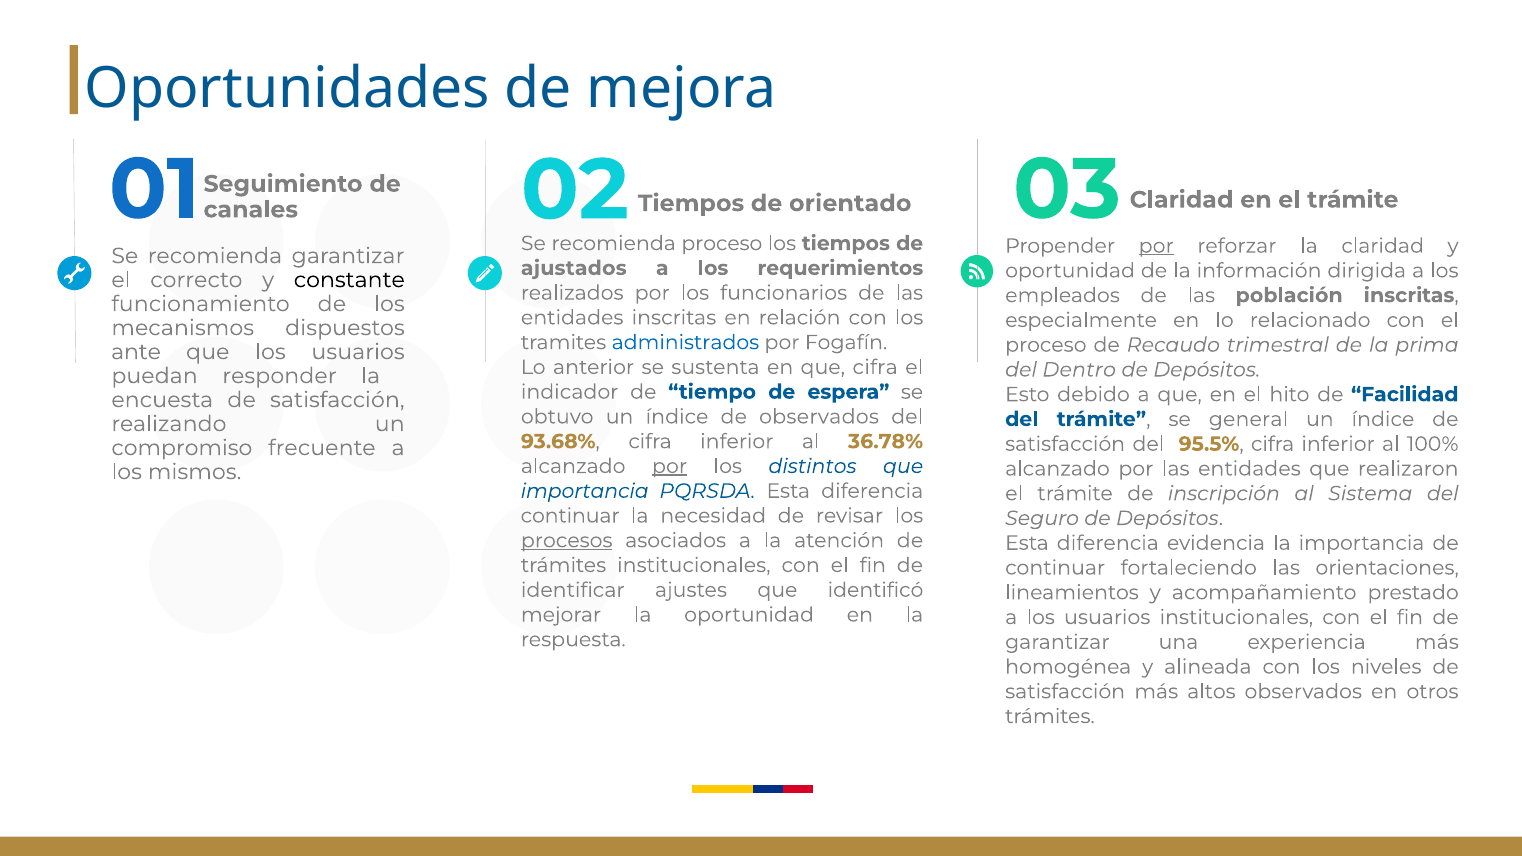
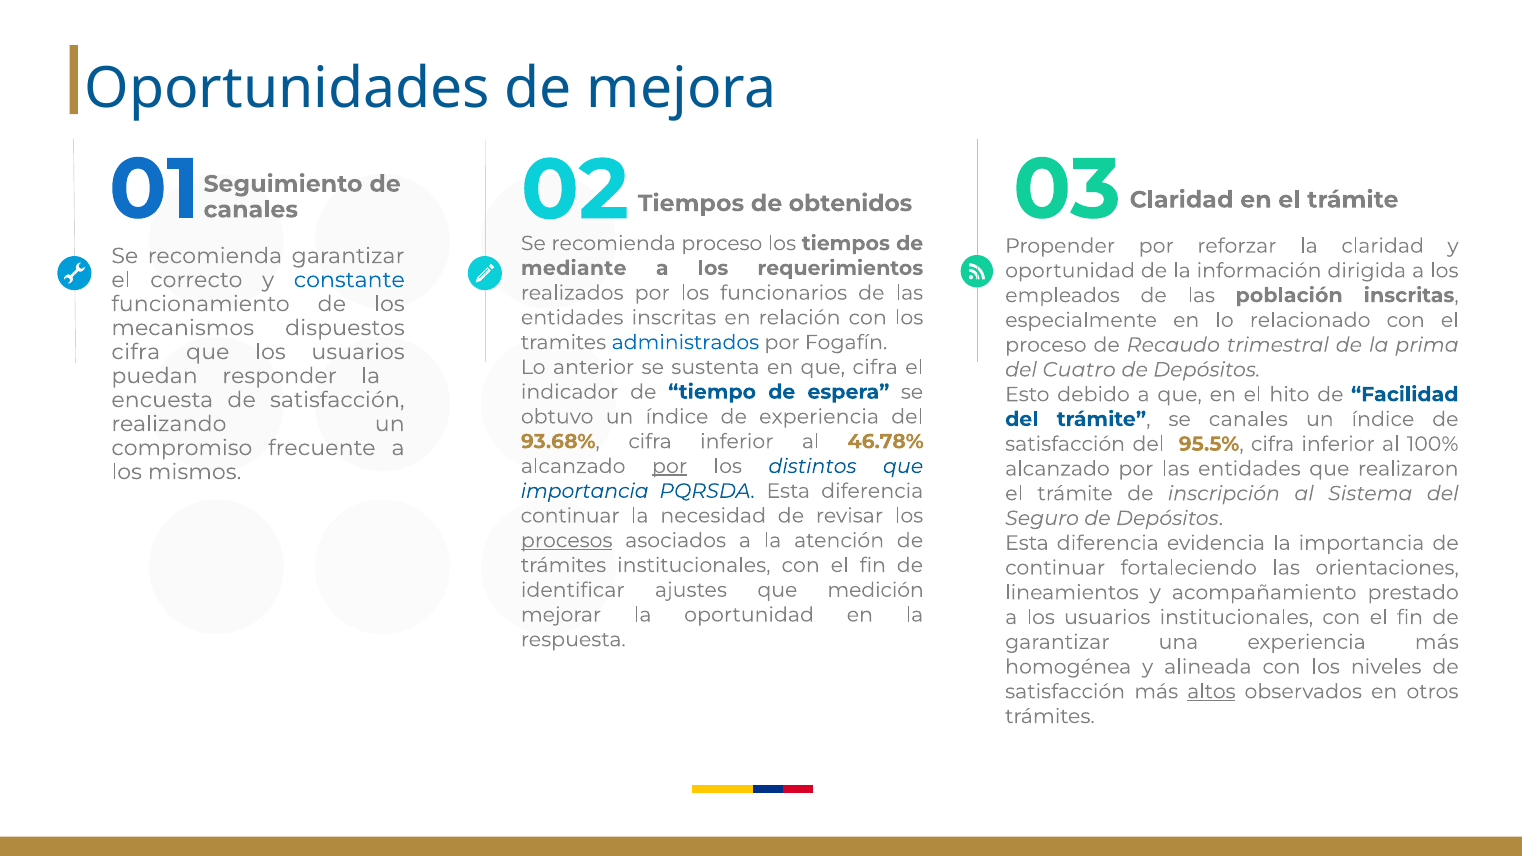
orientado: orientado -> obtenidos (850, 203)
por underline: present -> none (1156, 246)
ajustados: ajustados -> mediante (574, 268)
constante colour: black -> blue (349, 280)
ante: ante -> cifra (136, 352)
Dentro: Dentro -> Cuatro (1079, 370)
de observados: observados -> experiencia (819, 417)
se general: general -> canales (1248, 419)
36.78%: 36.78% -> 46.78% (886, 442)
identificó: identificó -> medición (876, 590)
altos underline: none -> present (1211, 692)
